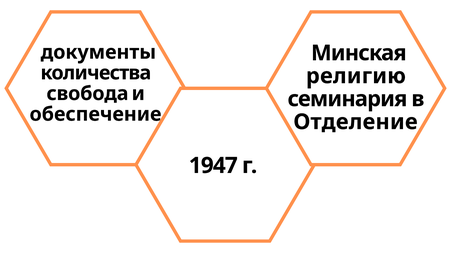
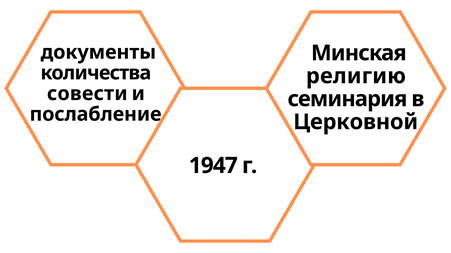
свобода: свобода -> совести (87, 94)
обеспечение: обеспечение -> послабление (96, 115)
Отделение: Отделение -> Церковной (356, 122)
